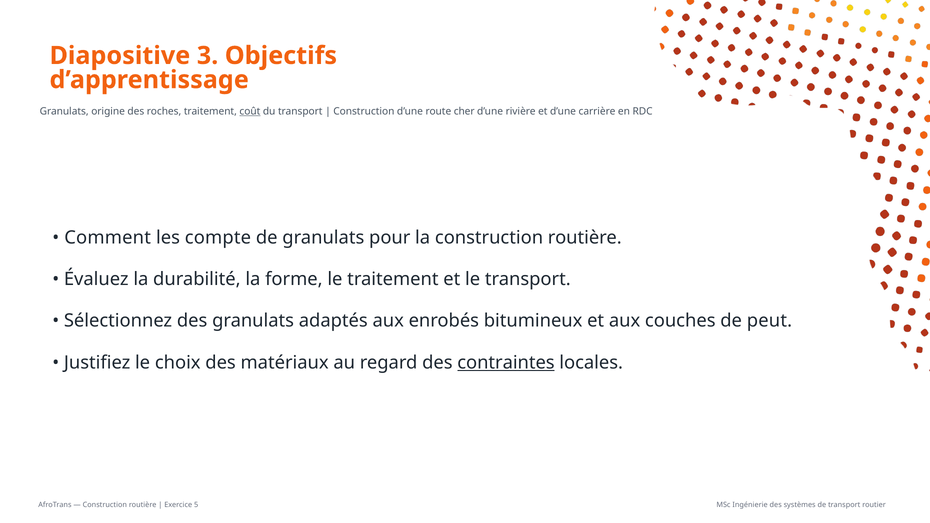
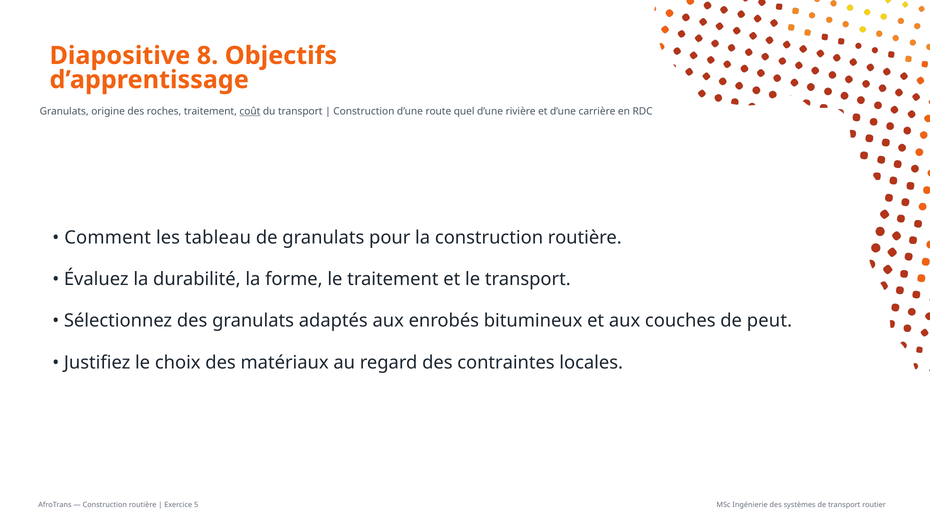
3: 3 -> 8 (208, 56)
cher: cher -> quel (464, 111)
compte: compte -> tableau (218, 238)
contraintes underline: present -> none (506, 363)
